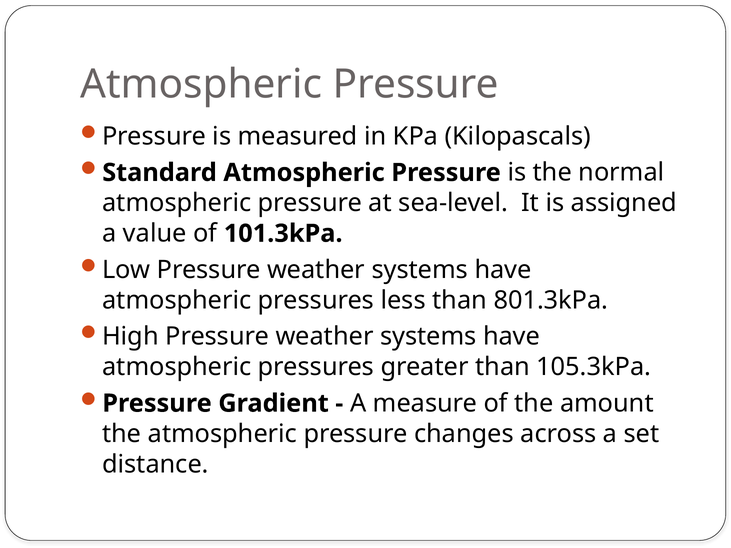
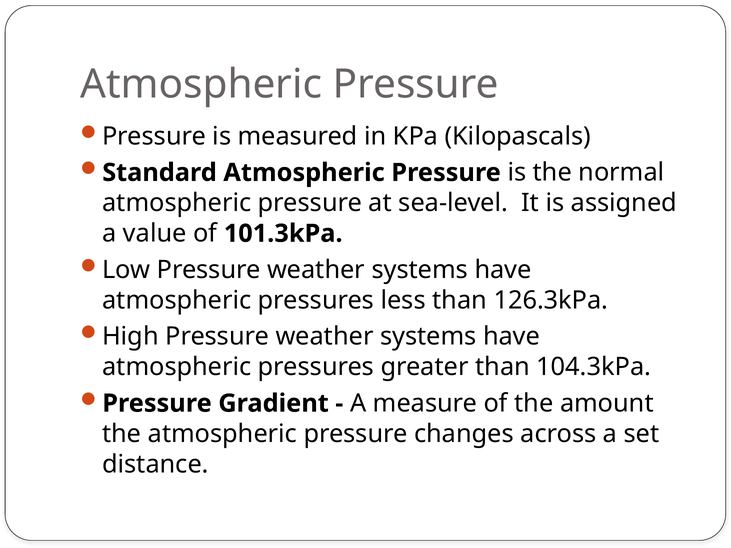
801.3kPa: 801.3kPa -> 126.3kPa (551, 300)
105.3kPa: 105.3kPa -> 104.3kPa (594, 367)
